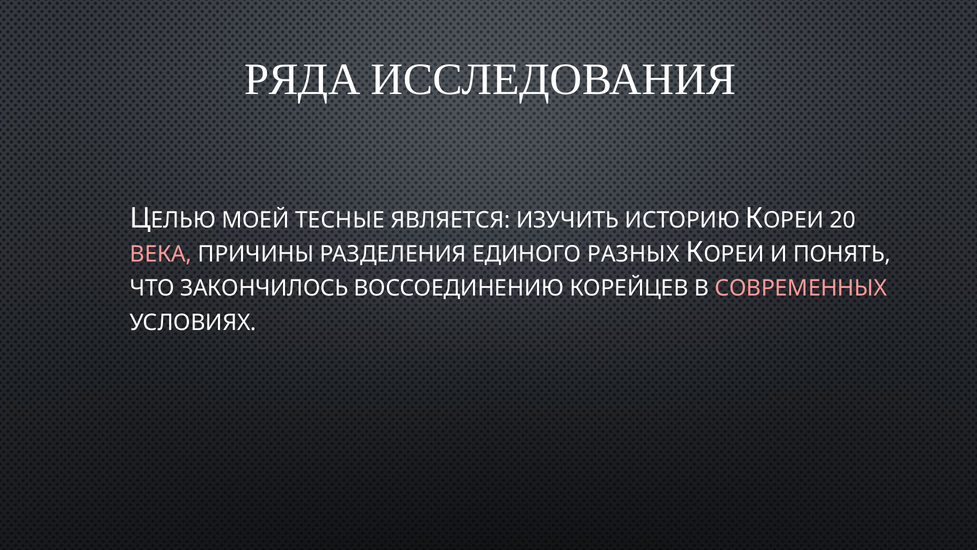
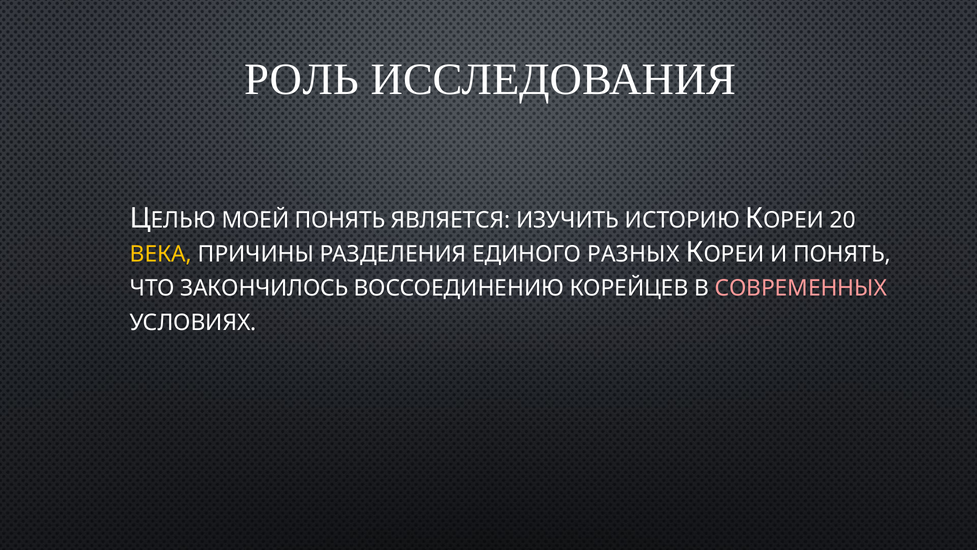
РЯДА: РЯДА -> РОЛЬ (302, 79)
МОЕЙ ТЕСНЫЕ: ТЕСНЫЕ -> ПОНЯТЬ (340, 220)
ВЕКА colour: pink -> yellow (161, 254)
